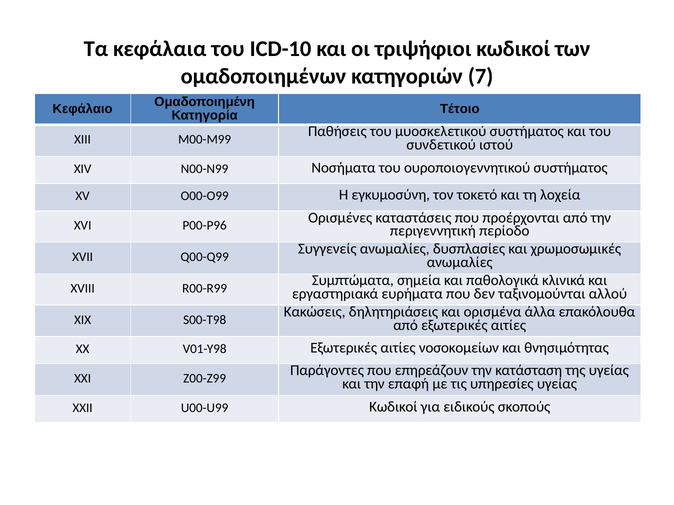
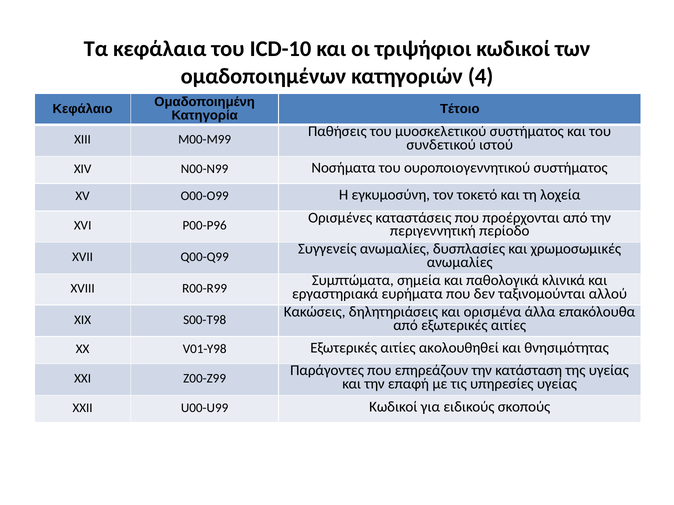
7: 7 -> 4 (481, 76)
νοσοκομείων: νοσοκομείων -> ακολουθηθεί (459, 348)
